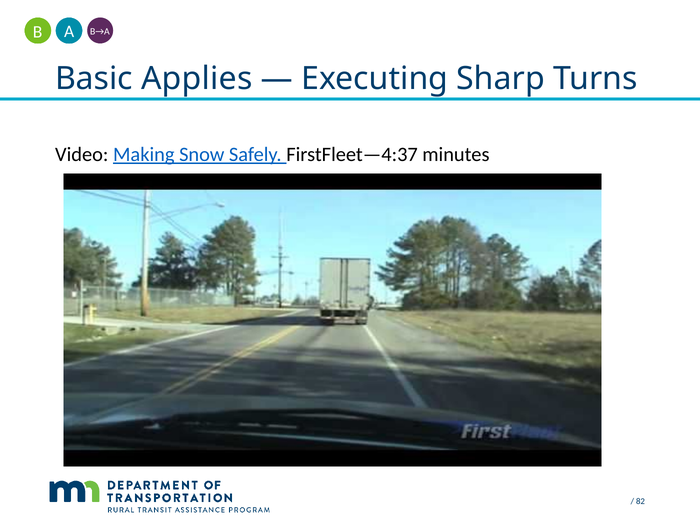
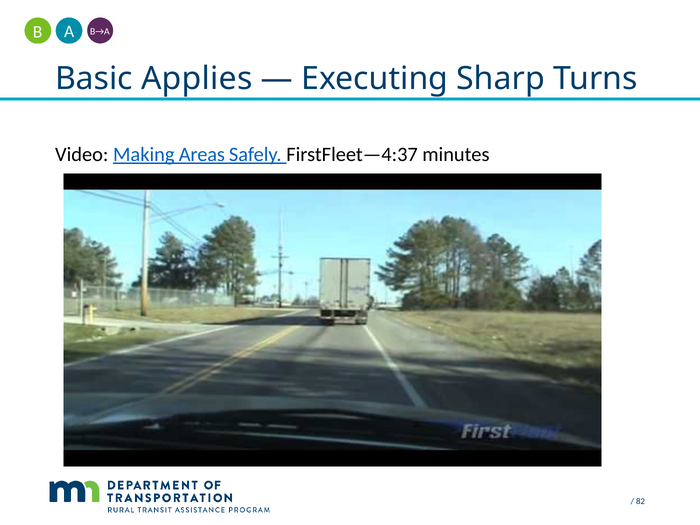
Snow: Snow -> Areas (202, 154)
